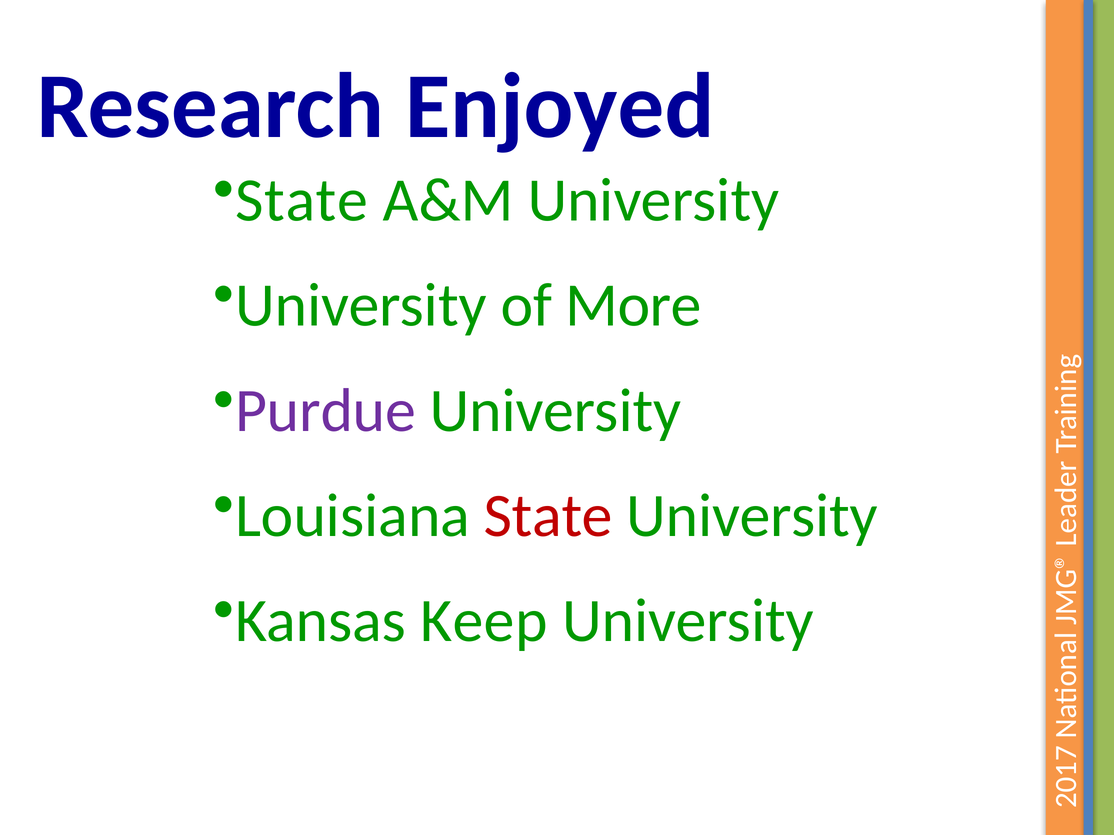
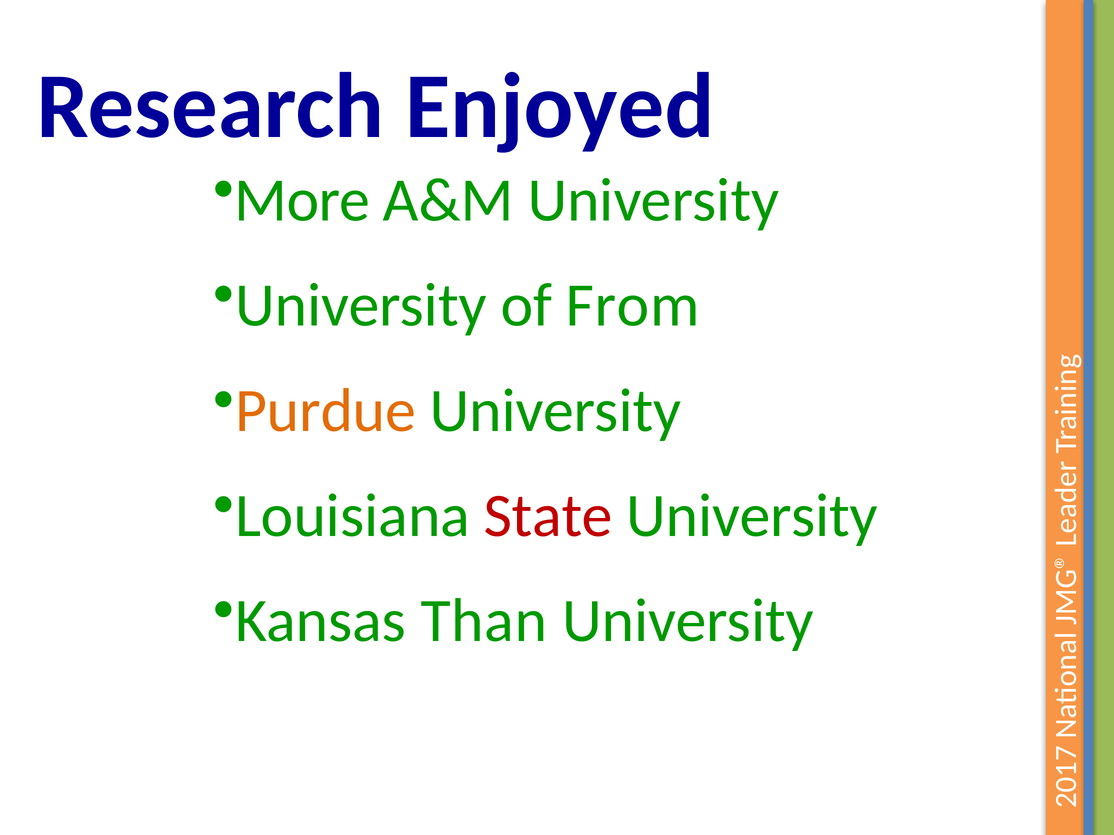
State: State -> More (302, 200)
More: More -> From (633, 306)
Purdue colour: purple -> orange (325, 411)
Keep: Keep -> Than (484, 621)
